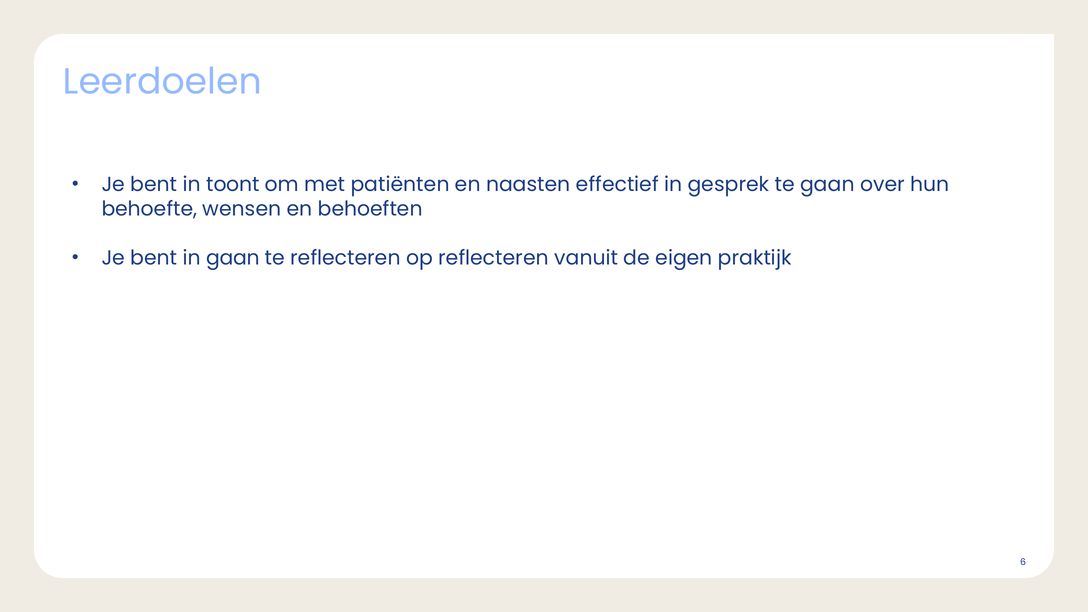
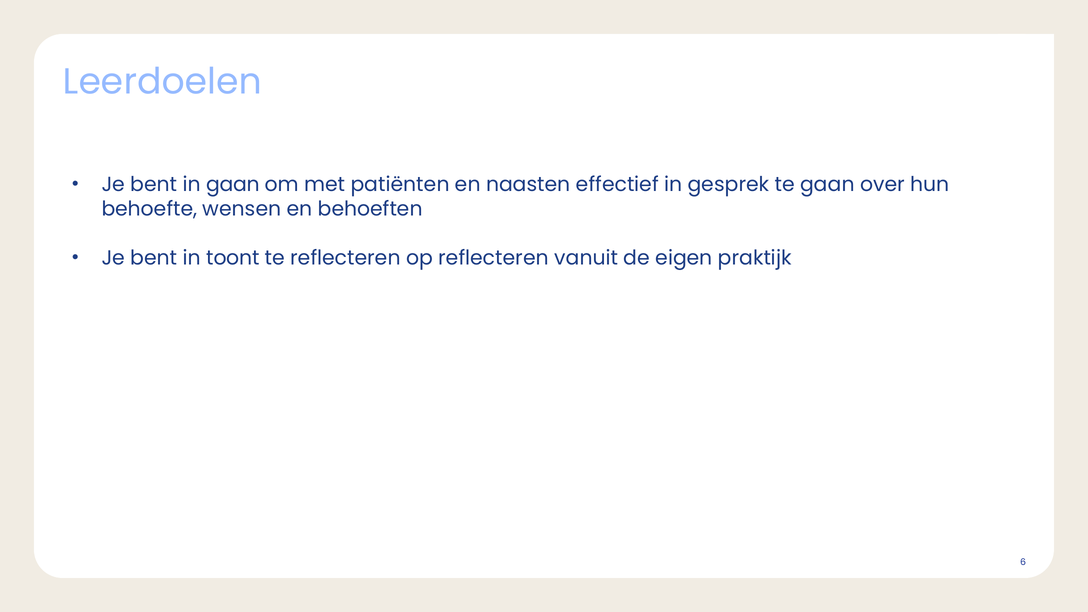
in toont: toont -> gaan (233, 184)
in gaan: gaan -> toont (233, 258)
